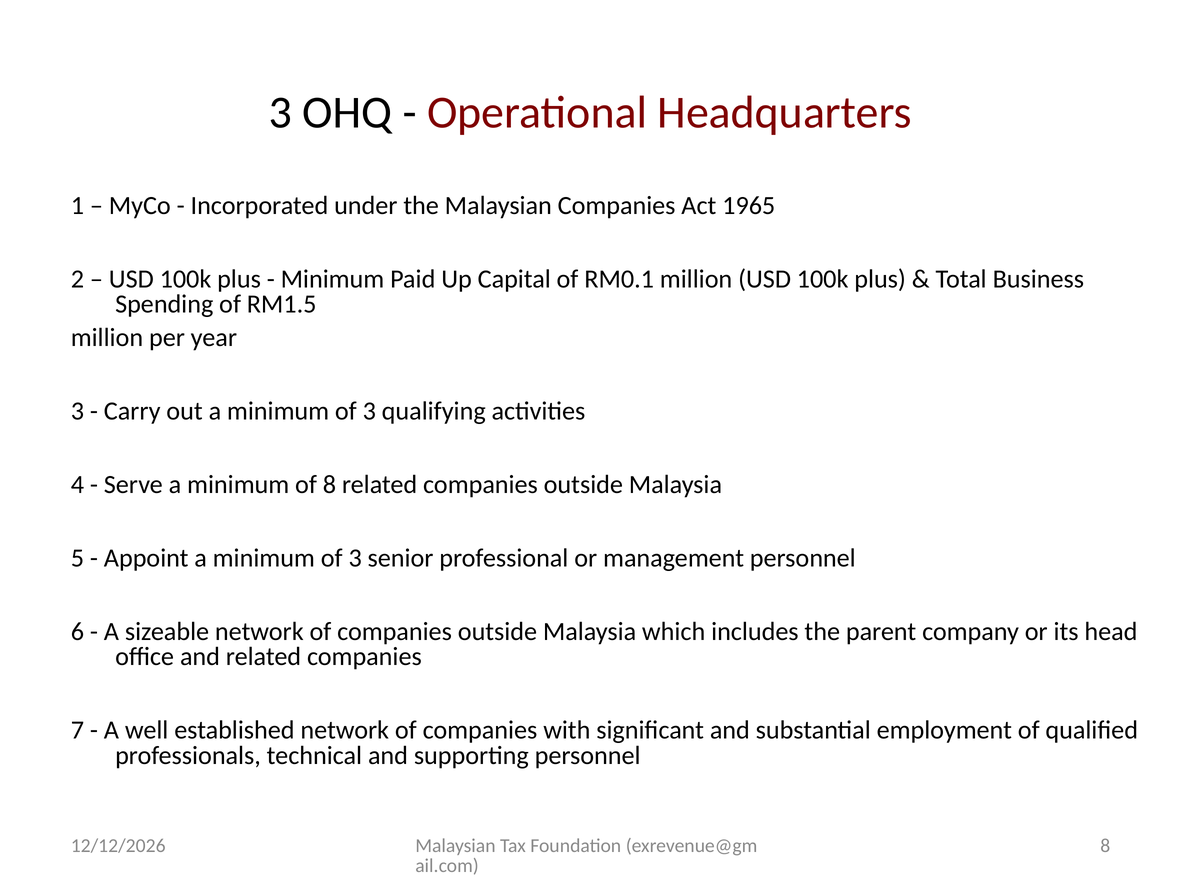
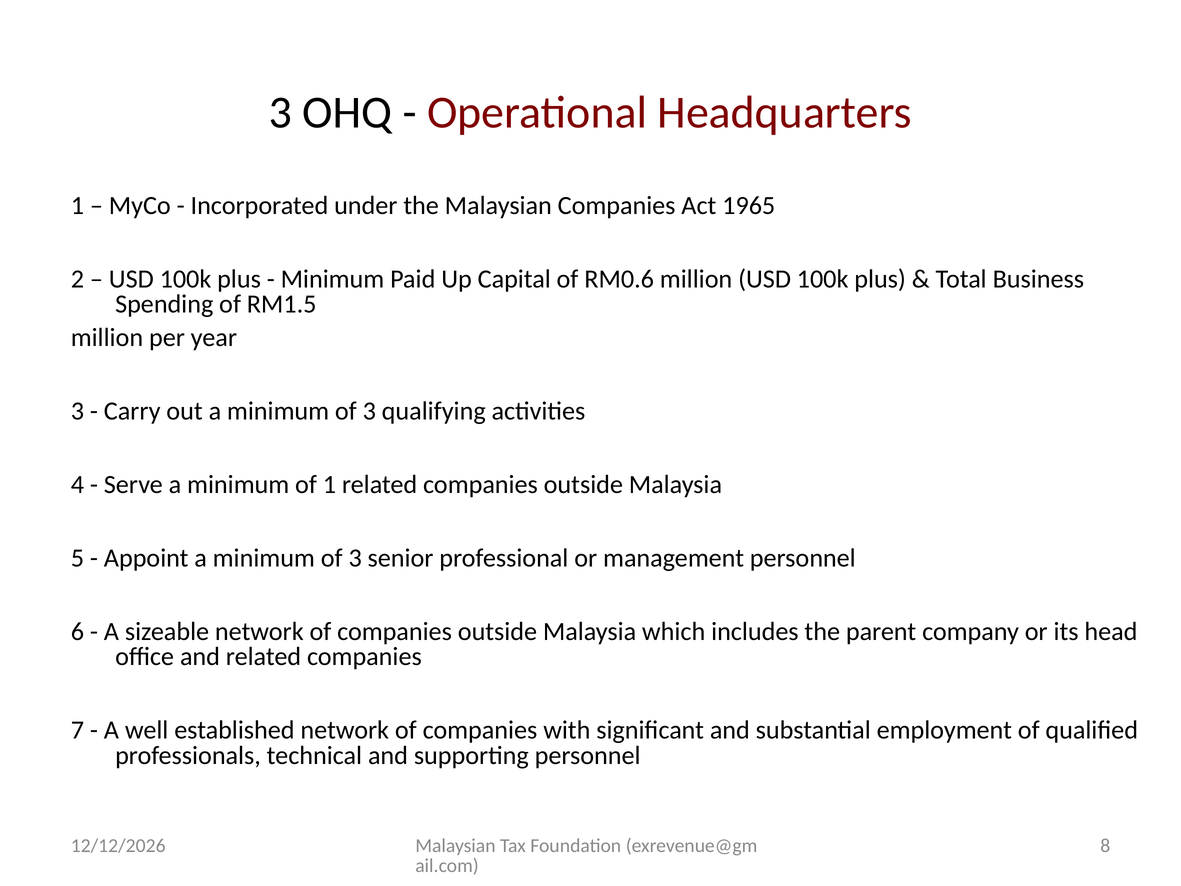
RM0.1: RM0.1 -> RM0.6 (619, 279)
of 8: 8 -> 1 (329, 485)
